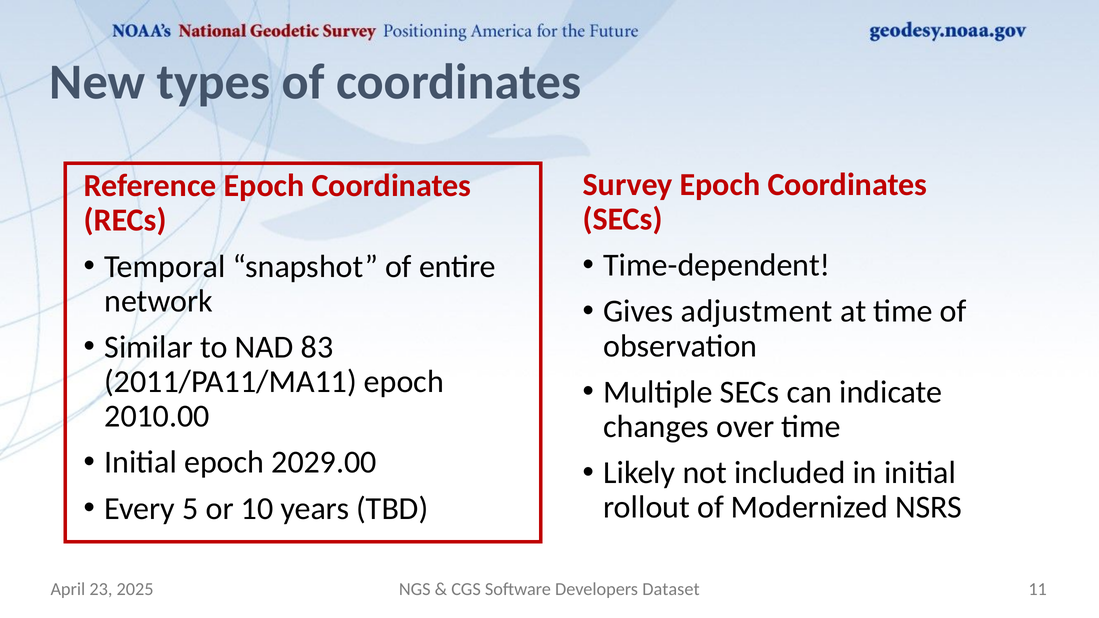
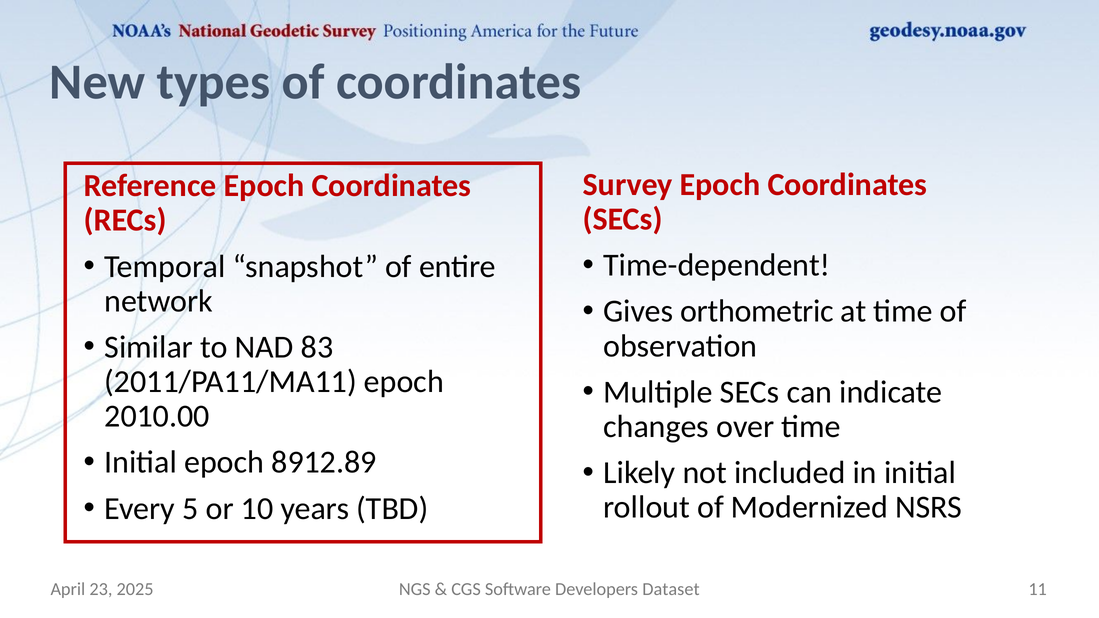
adjustment: adjustment -> orthometric (757, 311)
2029.00: 2029.00 -> 8912.89 (324, 463)
